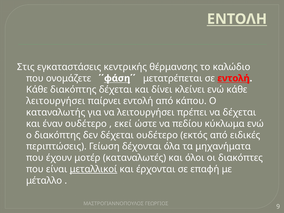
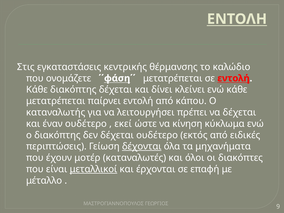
λειτουργήσει: λειτουργήσει -> μετατρέπεται (56, 101)
πεδίου: πεδίου -> κίνηση (187, 124)
δέχονται underline: none -> present (142, 146)
